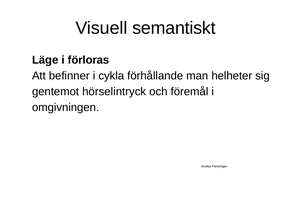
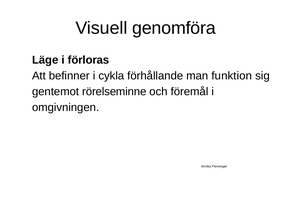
semantiskt: semantiskt -> genomföra (174, 28)
helheter: helheter -> funktion (232, 76)
hörselintryck: hörselintryck -> rörelseminne (114, 92)
